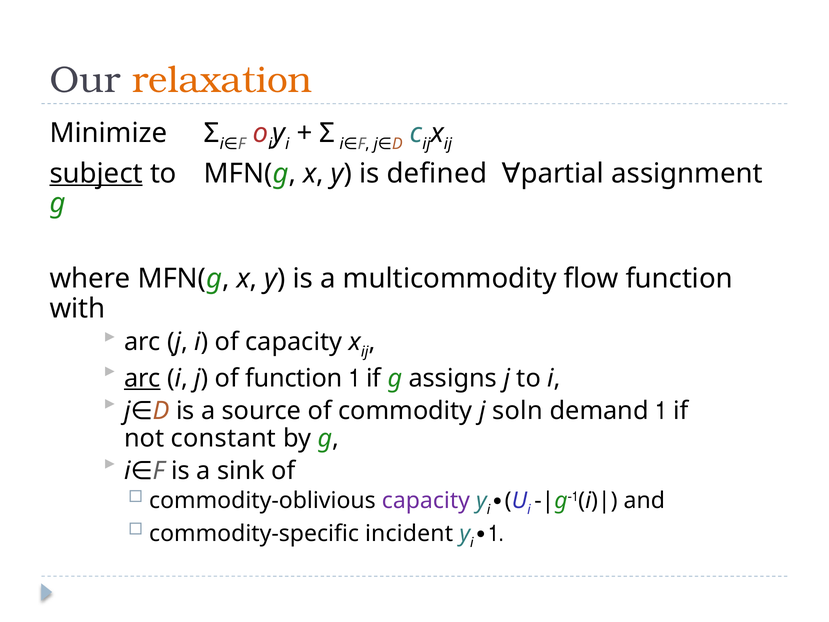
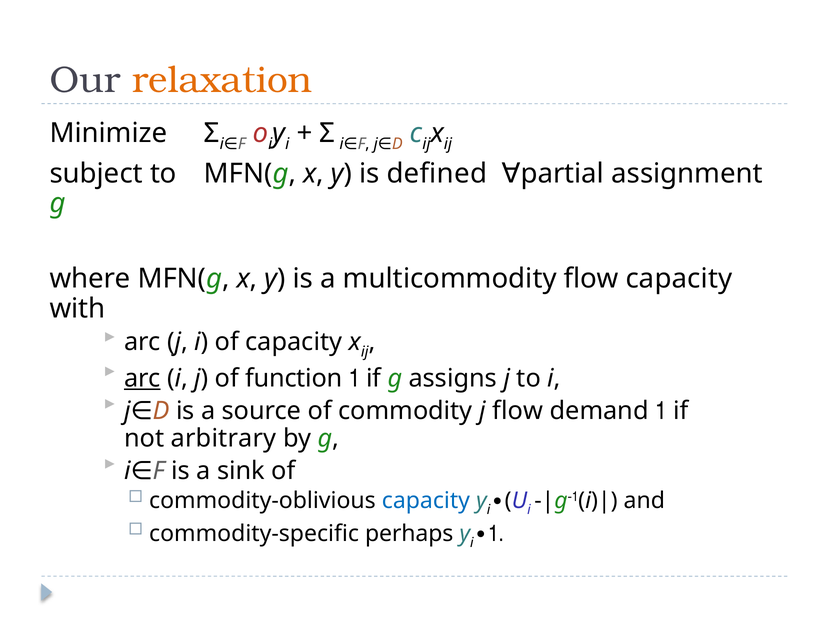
subject underline: present -> none (96, 173)
flow function: function -> capacity (679, 279)
j soln: soln -> flow (518, 411)
constant: constant -> arbitrary (224, 438)
capacity colour: purple -> blue (426, 501)
incident: incident -> perhaps (409, 533)
